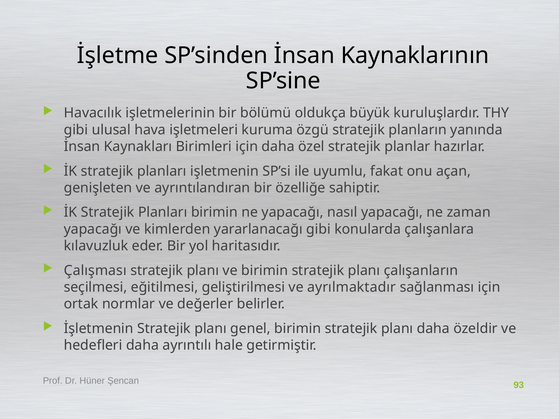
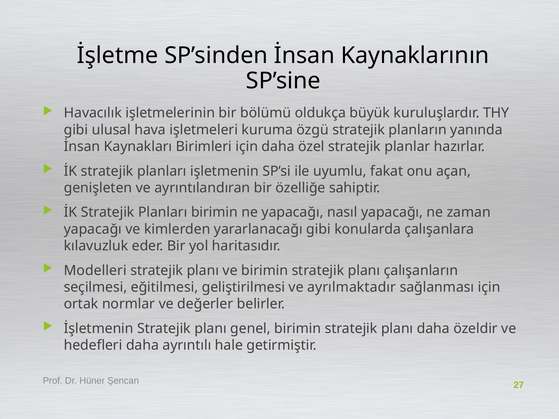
Çalışması: Çalışması -> Modelleri (95, 271)
93: 93 -> 27 (519, 385)
